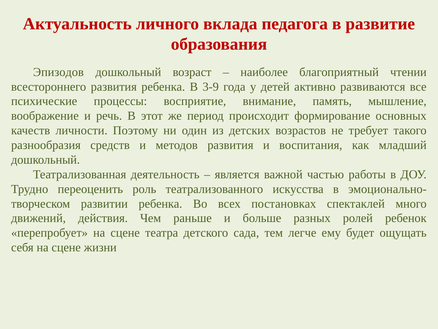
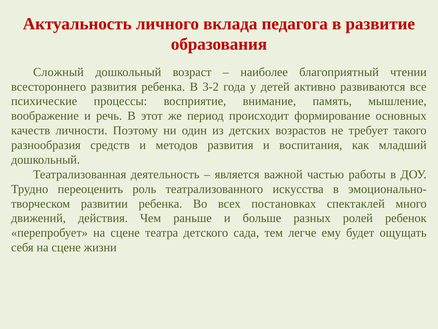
Эпизодов: Эпизодов -> Сложный (58, 72)
3-9: 3-9 -> 3-2 (211, 87)
